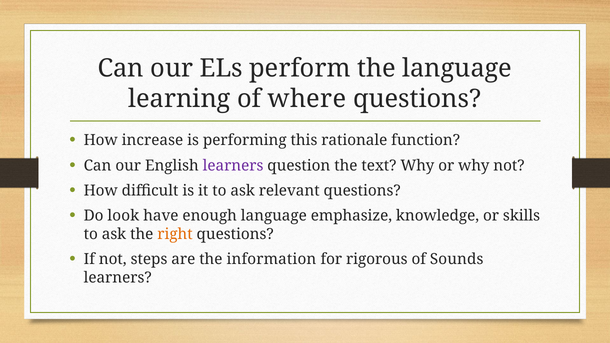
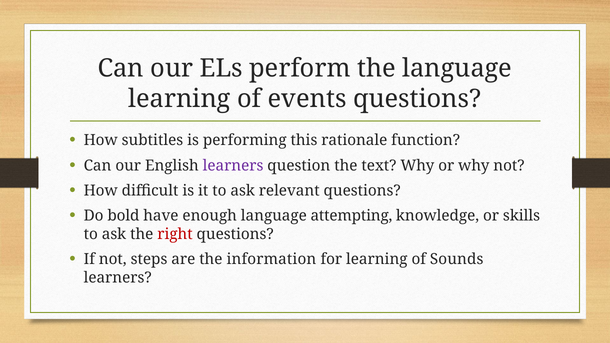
where: where -> events (307, 99)
increase: increase -> subtitles (152, 140)
look: look -> bold (123, 216)
emphasize: emphasize -> attempting (351, 216)
right colour: orange -> red (175, 234)
for rigorous: rigorous -> learning (377, 259)
